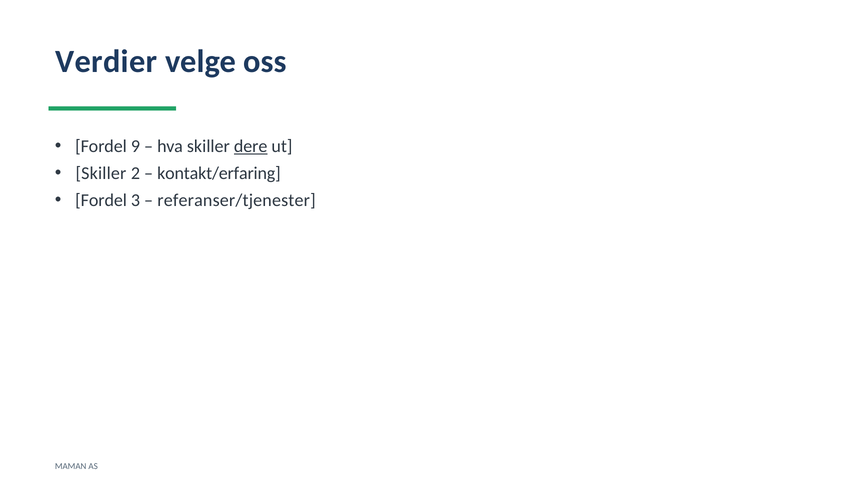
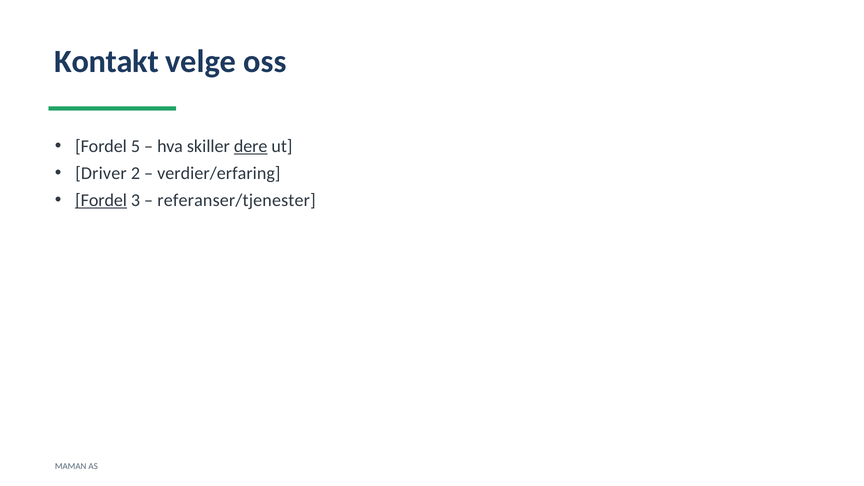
Verdier: Verdier -> Kontakt (107, 62)
9: 9 -> 5 (135, 146)
Skiller: Skiller -> Driver (101, 173)
kontakt/erfaring: kontakt/erfaring -> verdier/erfaring (219, 173)
Fordel underline: none -> present (101, 200)
